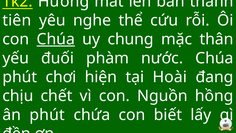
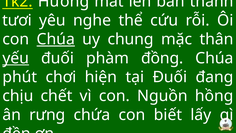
tiên: tiên -> tươi (17, 20)
yếu underline: none -> present (16, 58)
nước: nước -> đồng (162, 58)
tại Hoài: Hoài -> Đuối (170, 77)
ân phút: phút -> rưng (47, 115)
